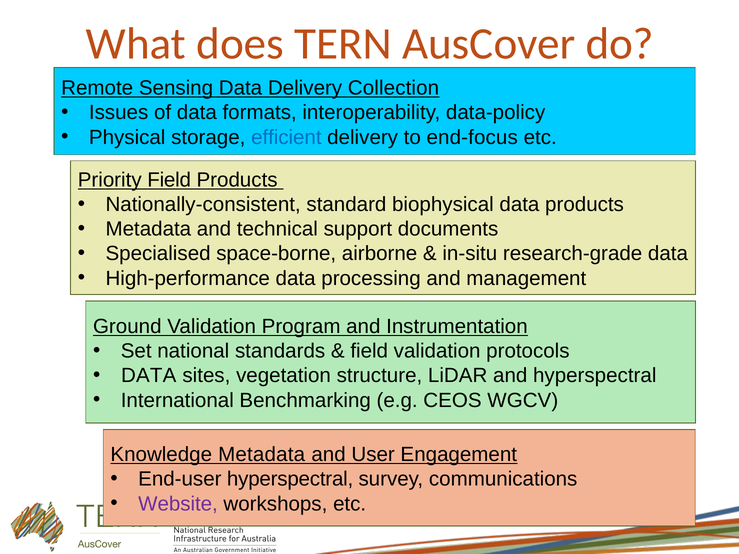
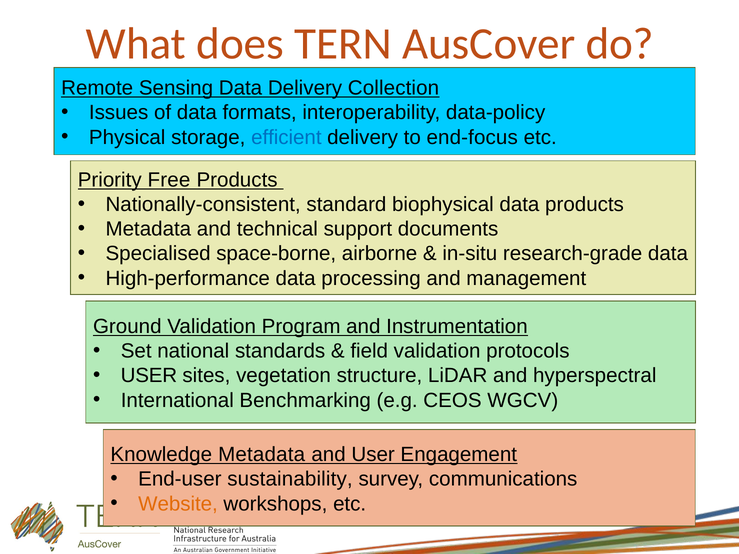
Priority Field: Field -> Free (169, 180)
DATA: DATA -> USER (149, 376)
End-user hyperspectral: hyperspectral -> sustainability (290, 479)
Website colour: purple -> orange (178, 504)
